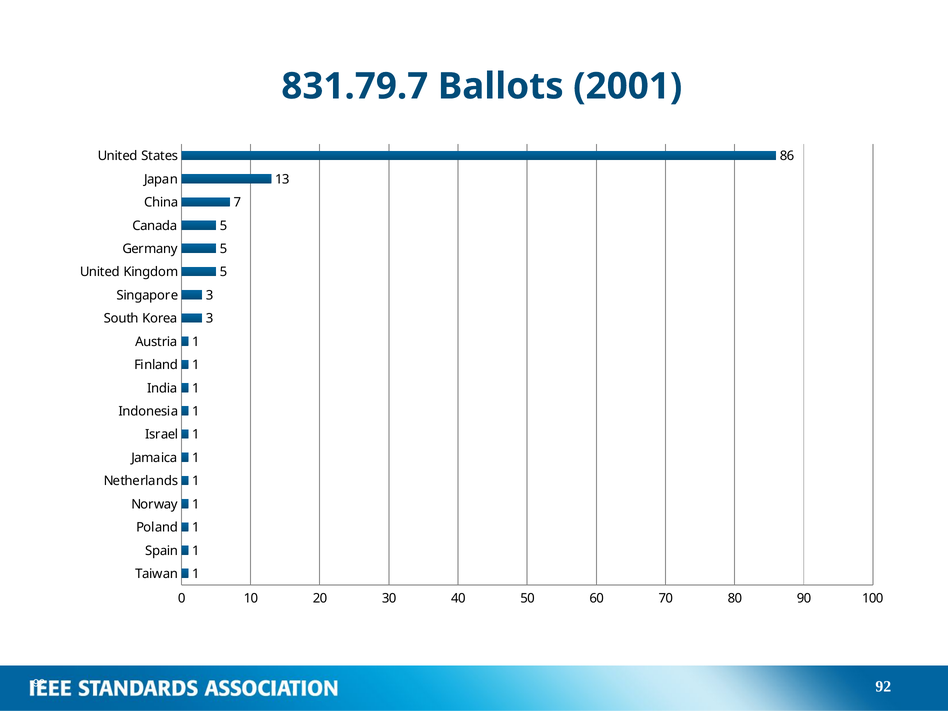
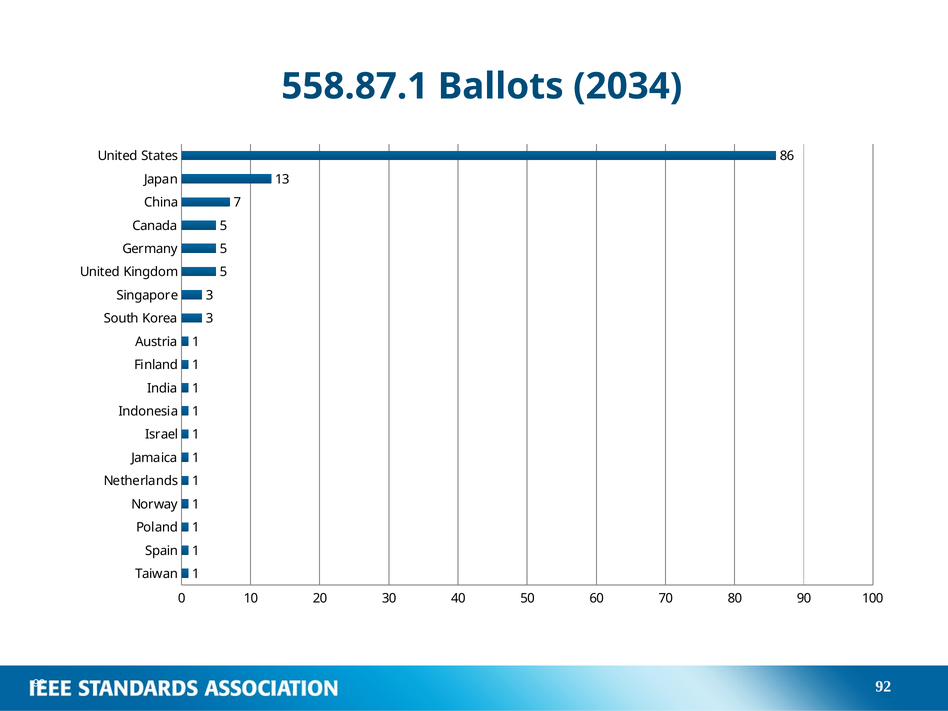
831.79.7: 831.79.7 -> 558.87.1 (355, 86)
2001: 2001 -> 2034 (628, 86)
